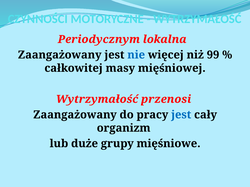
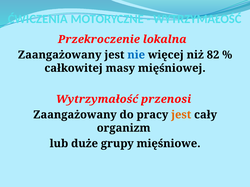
CZYNNOŚCI: CZYNNOŚCI -> ĆWICZENIA (38, 19)
Periodycznym: Periodycznym -> Przekroczenie (99, 39)
99: 99 -> 82 (213, 55)
jest colour: blue -> orange (181, 115)
